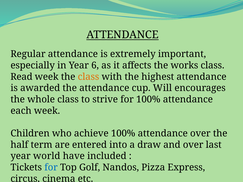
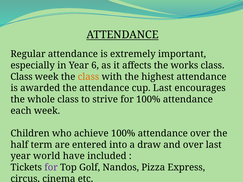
Read: Read -> Class (21, 77)
cup Will: Will -> Last (162, 88)
for colour: blue -> purple (51, 168)
